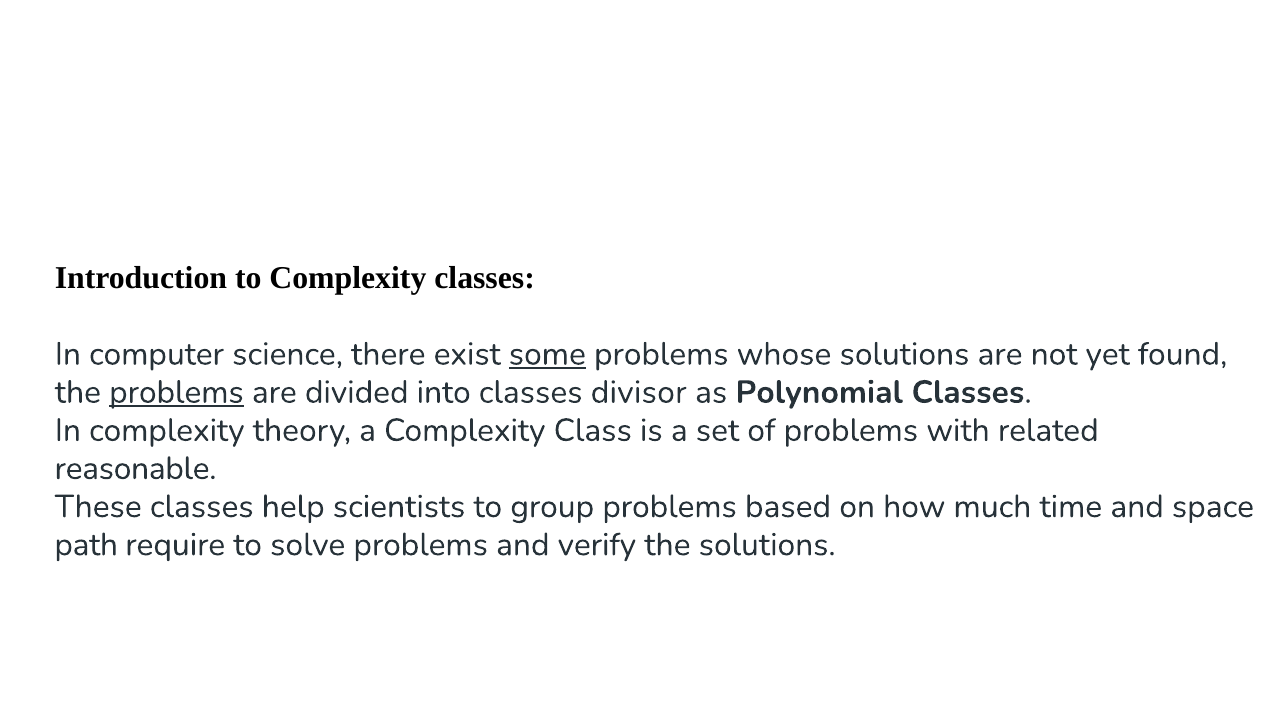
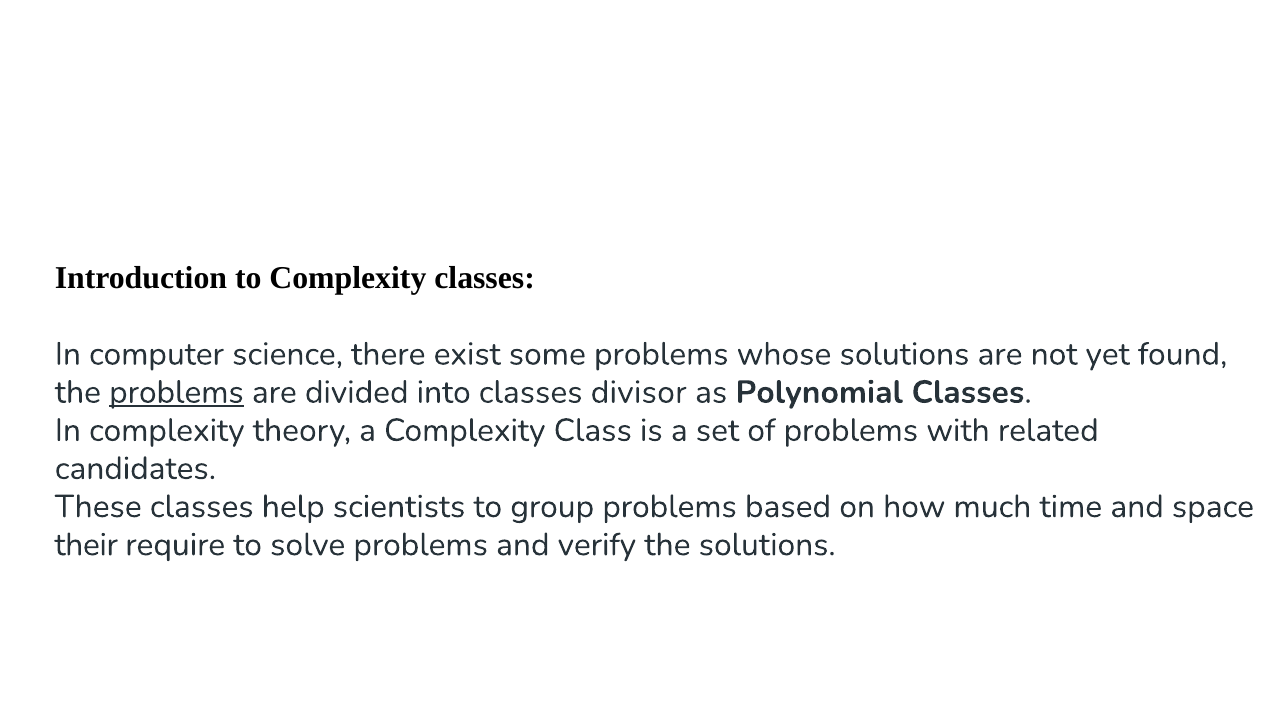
some underline: present -> none (547, 354)
reasonable: reasonable -> candidates (135, 468)
path: path -> their (86, 545)
